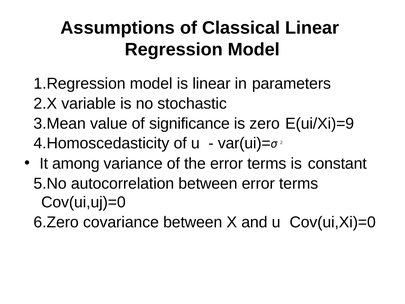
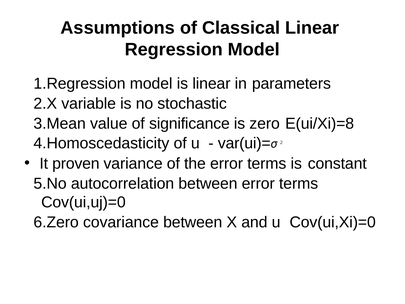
E(ui/Xi)=9: E(ui/Xi)=9 -> E(ui/Xi)=8 (320, 123)
among: among -> proven (76, 163)
